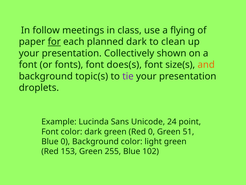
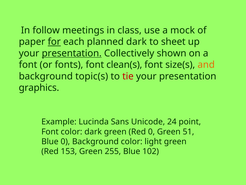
flying: flying -> mock (183, 30)
clean: clean -> sheet (173, 42)
presentation underline: none -> present (72, 53)
does(s: does(s -> clean(s (124, 65)
tie colour: purple -> red (128, 76)
droplets: droplets -> graphics (39, 88)
